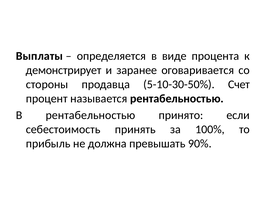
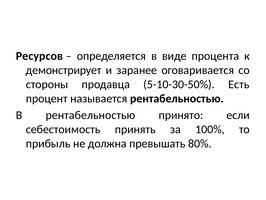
Выплаты: Выплаты -> Ресурсов (39, 56)
Счет: Счет -> Есть (239, 84)
90%: 90% -> 80% (200, 143)
